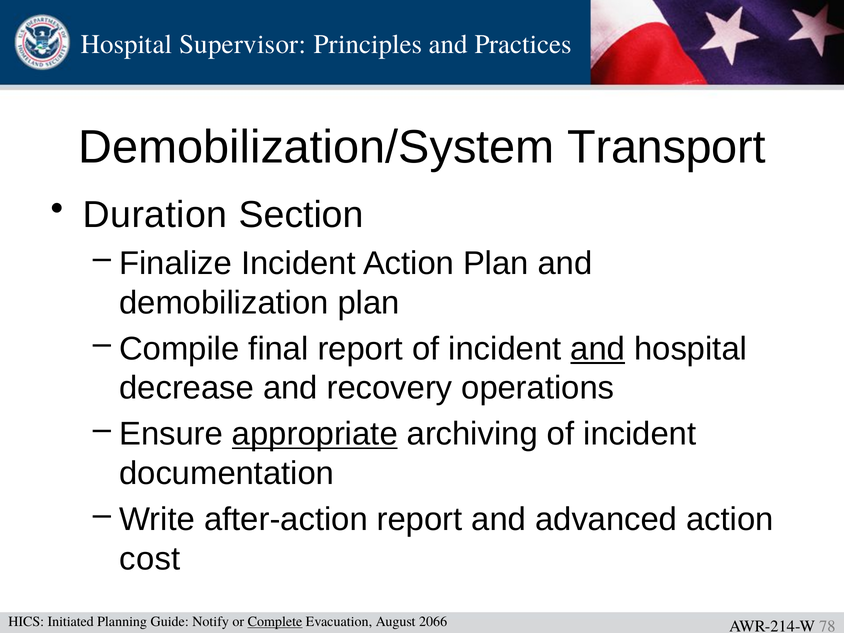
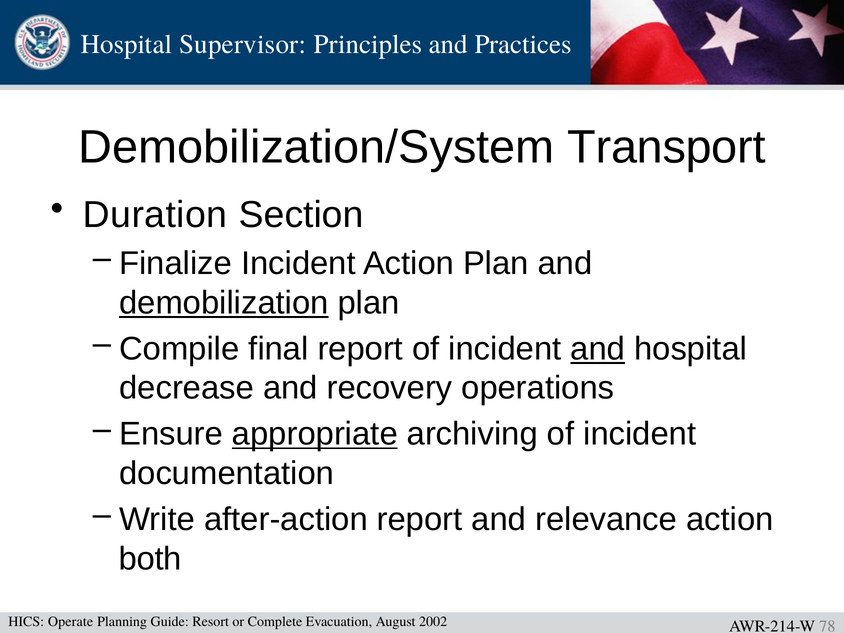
demobilization underline: none -> present (224, 303)
advanced: advanced -> relevance (606, 520)
cost: cost -> both (150, 559)
Initiated: Initiated -> Operate (71, 622)
Notify: Notify -> Resort (211, 622)
Complete underline: present -> none (275, 622)
2066: 2066 -> 2002 (433, 622)
